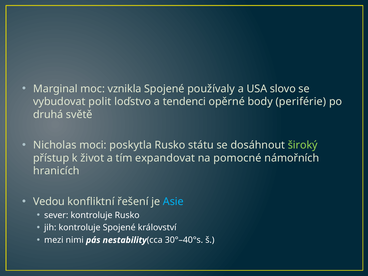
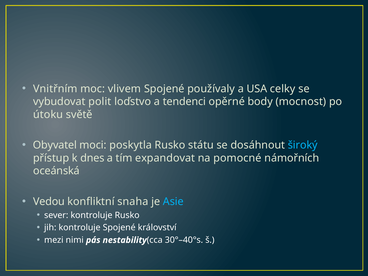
Marginal: Marginal -> Vnitřním (55, 89)
vznikla: vznikla -> vlivem (124, 89)
slovo: slovo -> celky (283, 89)
periférie: periférie -> mocnost (301, 102)
druhá: druhá -> útoku (48, 115)
Nicholas: Nicholas -> Obyvatel (55, 145)
široký colour: light green -> light blue (303, 145)
život: život -> dnes (92, 158)
hranicích: hranicích -> oceánská (56, 171)
řešení: řešení -> snaha (133, 202)
